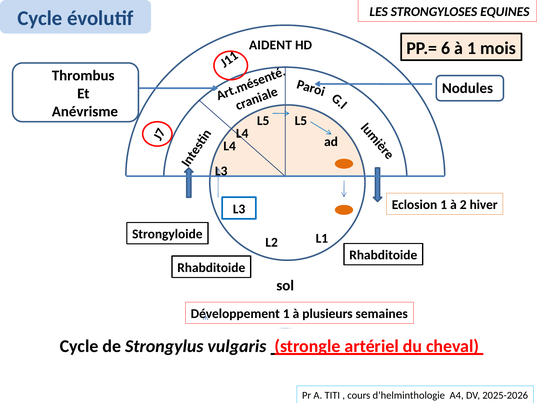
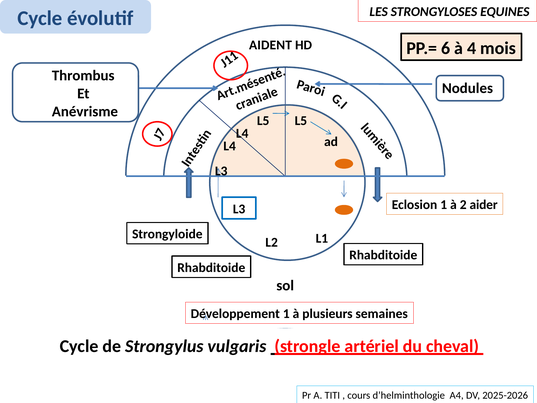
à 1: 1 -> 4 (472, 48)
hiver: hiver -> aider (484, 205)
